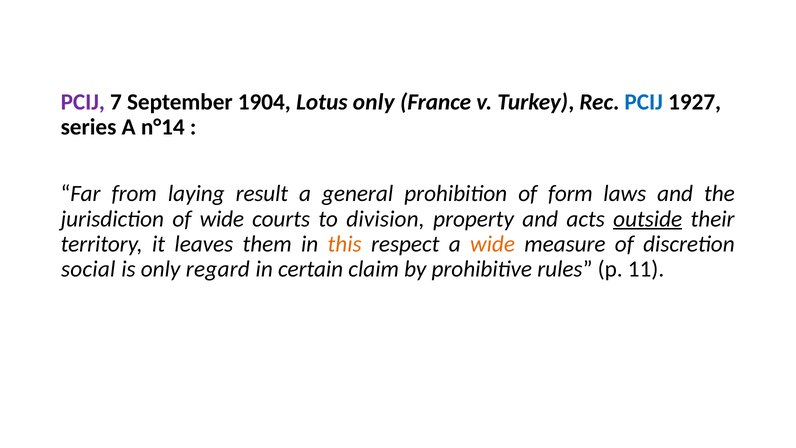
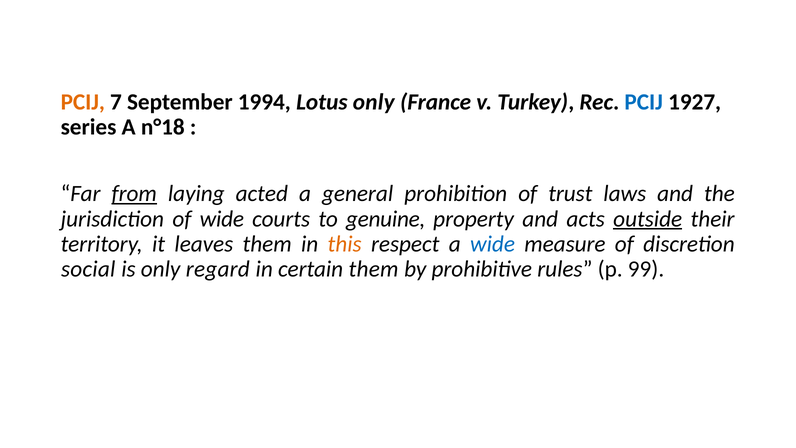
PCIJ colour: purple -> orange (83, 102)
1904: 1904 -> 1994 (264, 102)
n°14: n°14 -> n°18 (163, 127)
from underline: none -> present (134, 194)
result: result -> acted (262, 194)
form: form -> trust (570, 194)
division: division -> genuine (386, 219)
wide colour: orange -> blue (493, 244)
certain claim: claim -> them (374, 269)
11: 11 -> 99 (646, 269)
